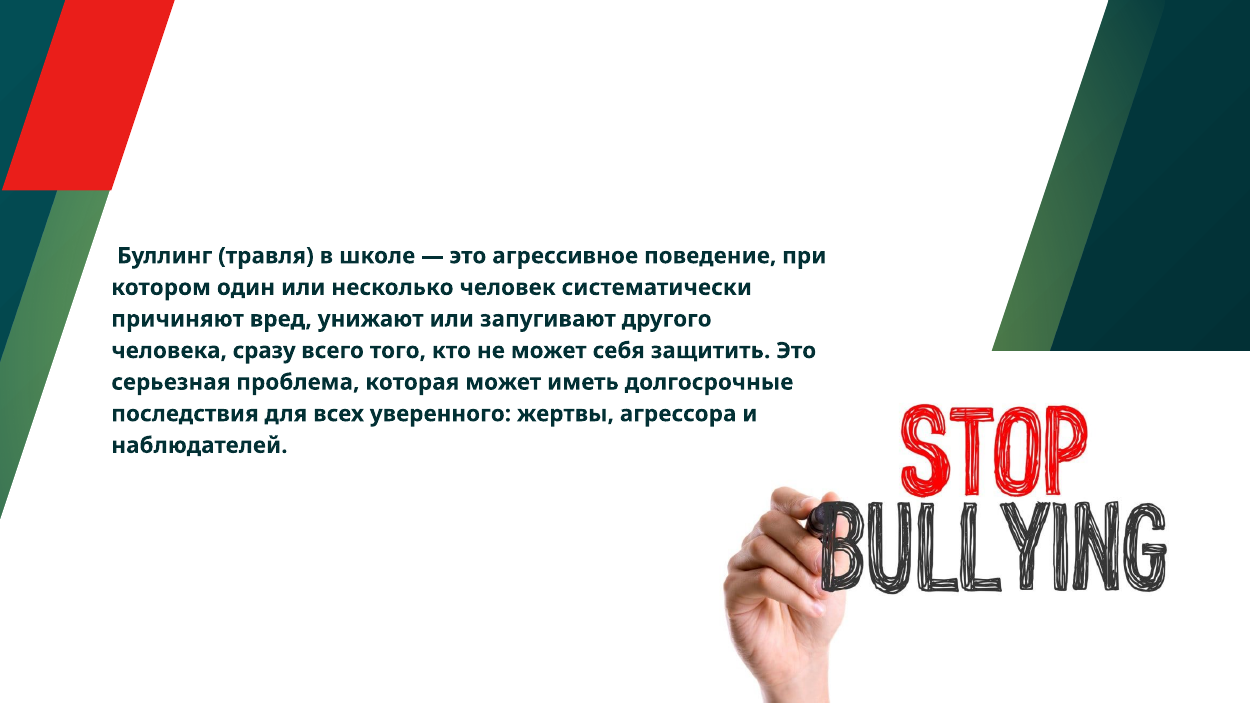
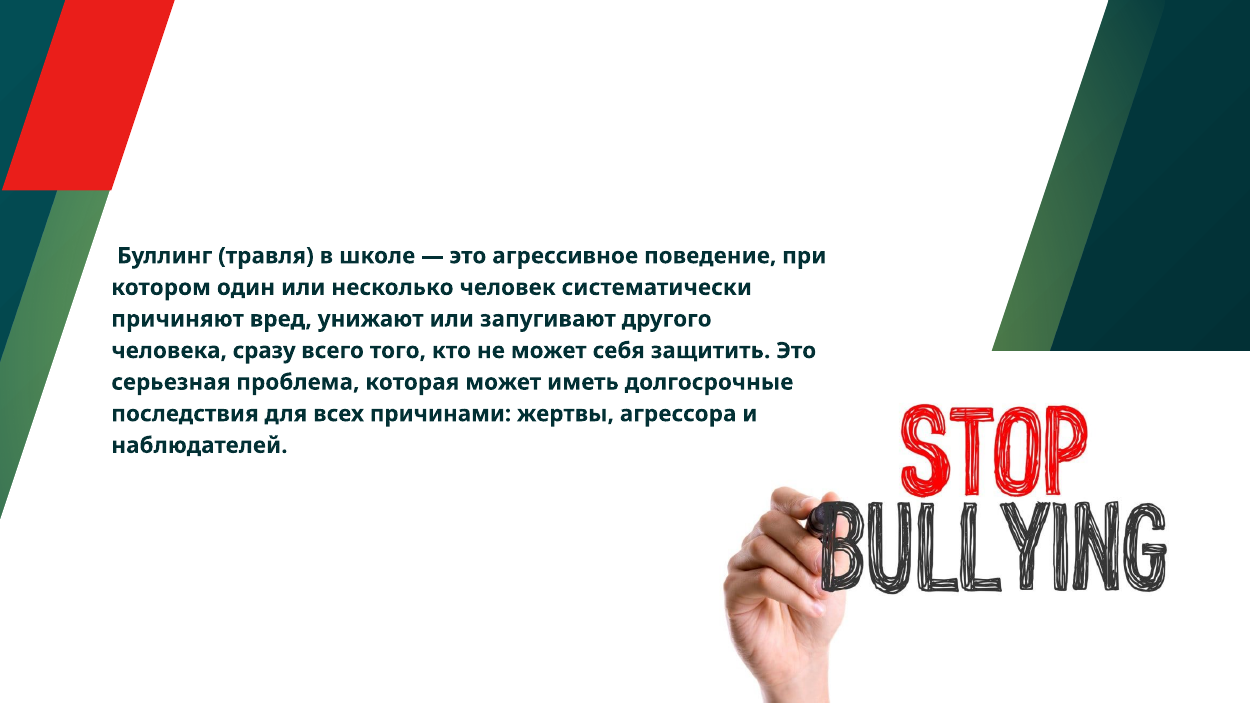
уверенного: уверенного -> причинами (440, 414)
